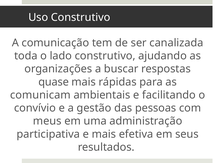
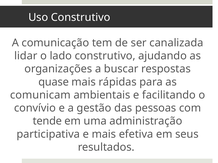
toda: toda -> lidar (26, 56)
meus: meus -> tende (47, 121)
